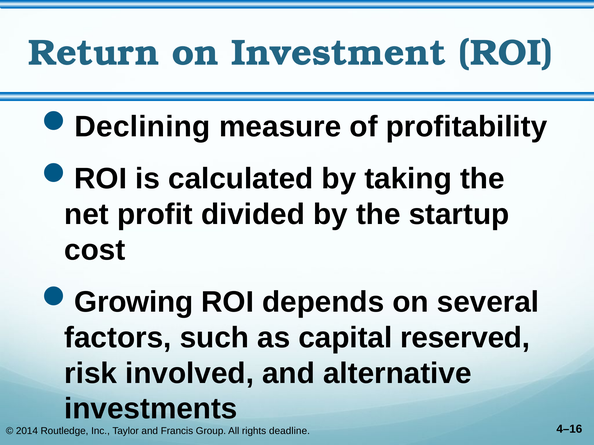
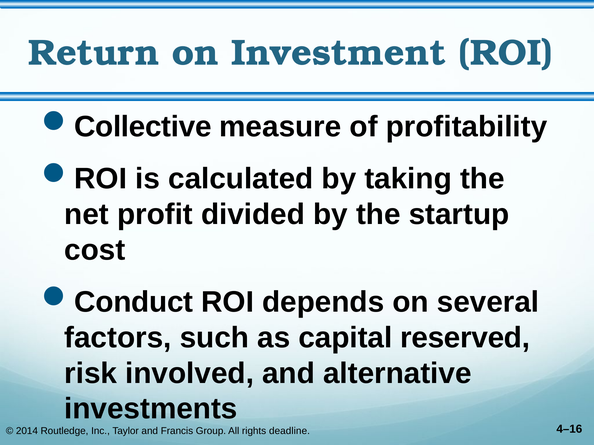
Declining: Declining -> Collective (143, 127)
Growing: Growing -> Conduct (134, 302)
